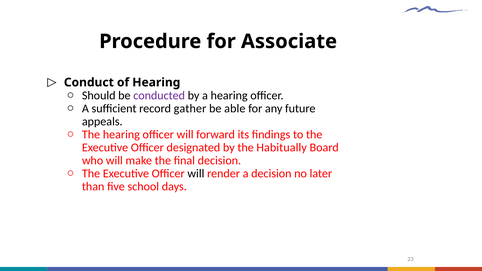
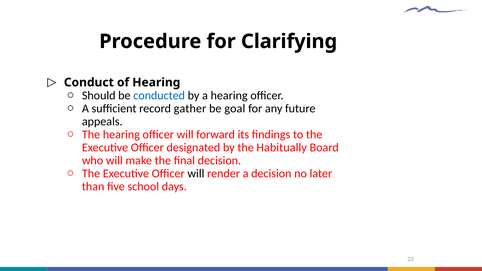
Associate: Associate -> Clarifying (289, 41)
conducted colour: purple -> blue (159, 95)
able: able -> goal (235, 108)
